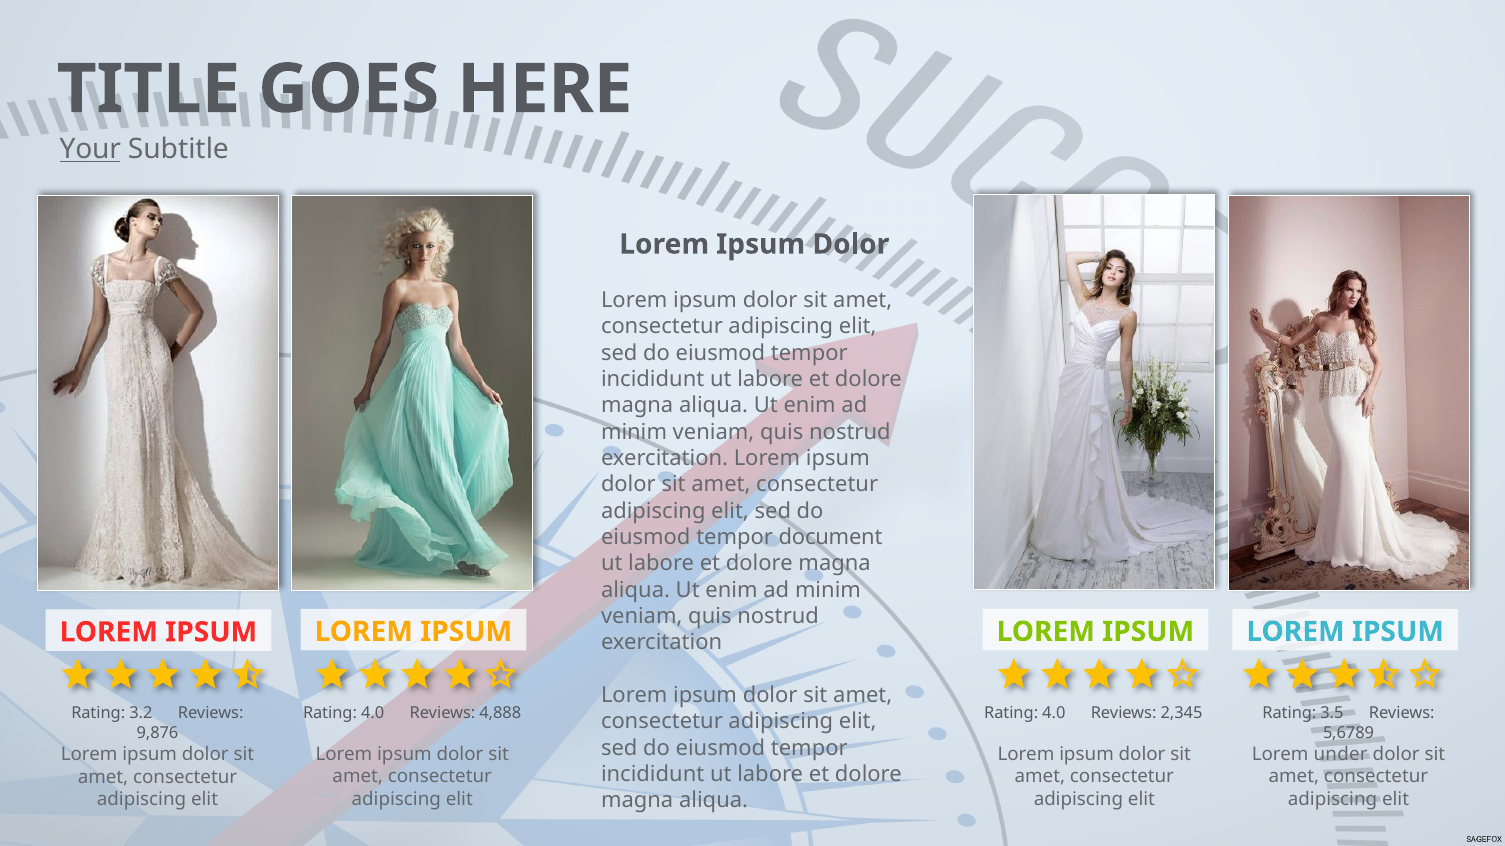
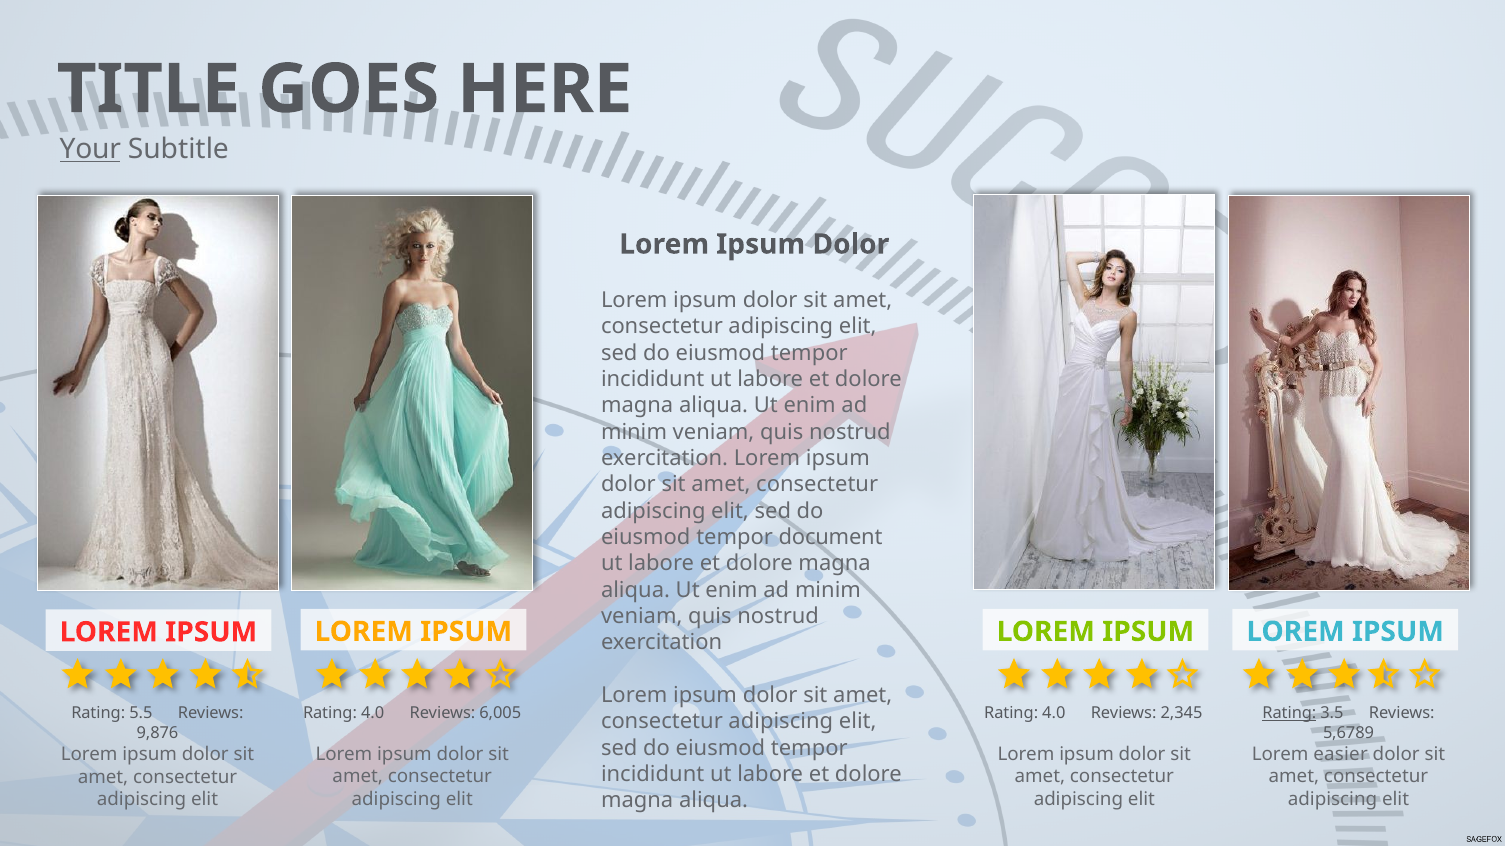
4,888: 4,888 -> 6,005 (500, 714)
Rating underline: none -> present (1289, 714)
3.2: 3.2 -> 5.5 (141, 714)
under: under -> easier (1341, 755)
